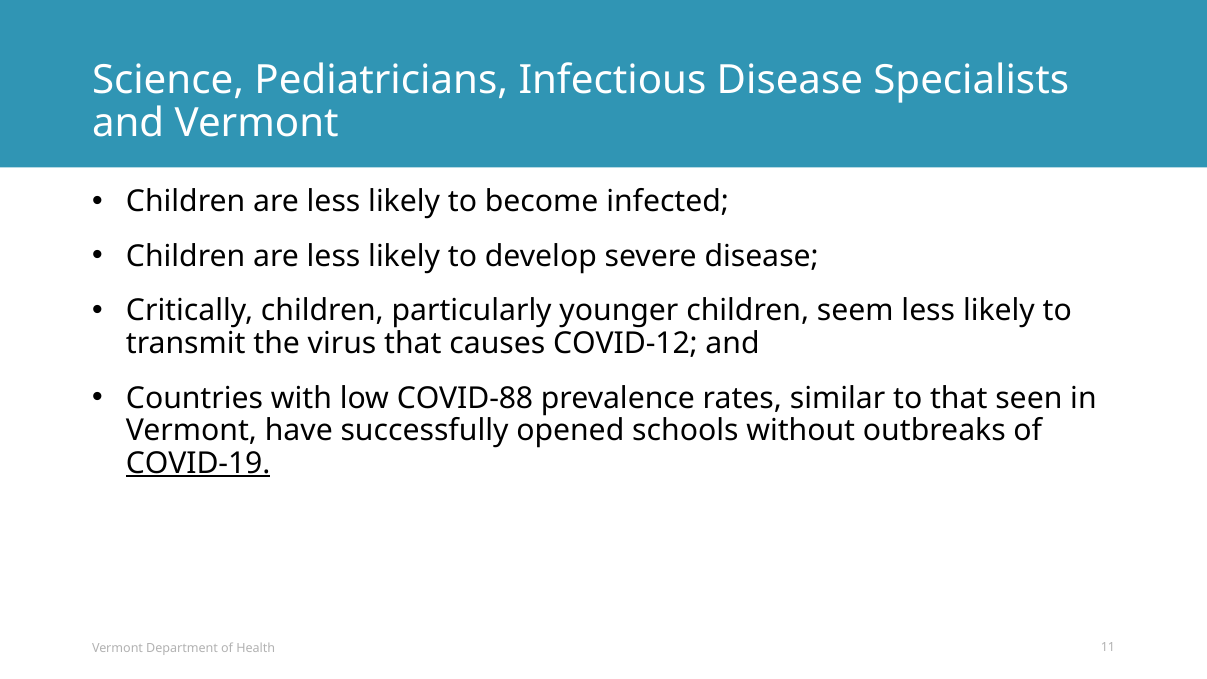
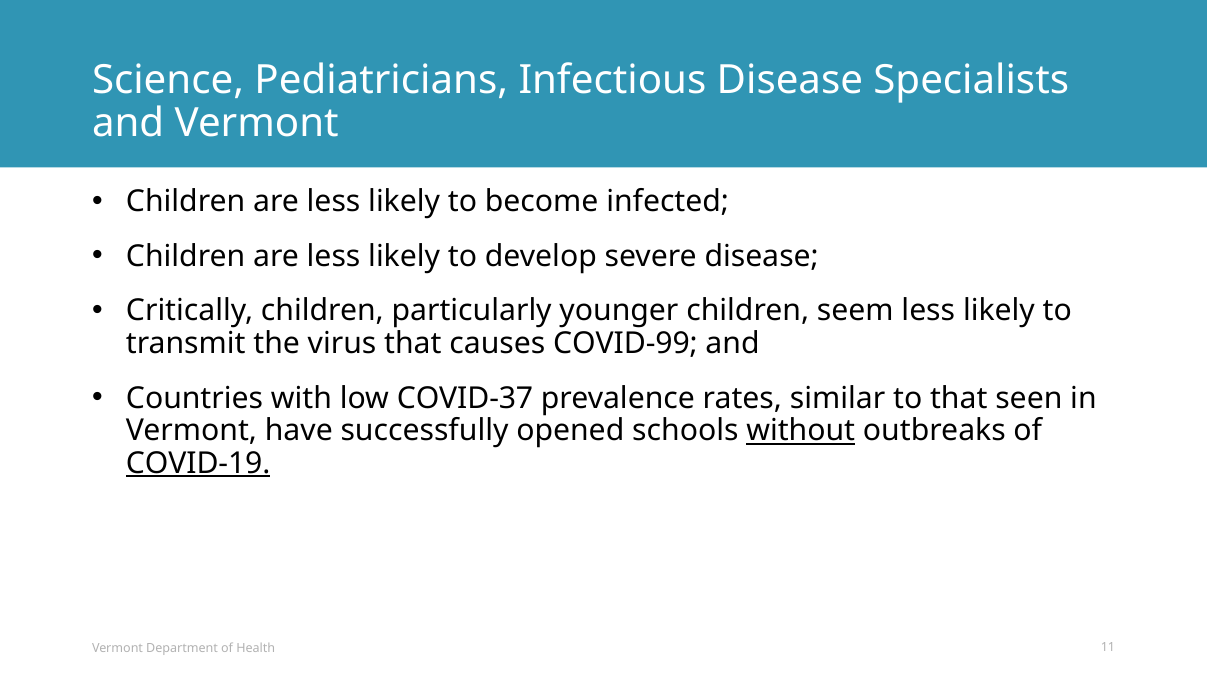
COVID-12: COVID-12 -> COVID-99 (626, 343)
COVID-88: COVID-88 -> COVID-37 (465, 398)
without underline: none -> present (801, 431)
